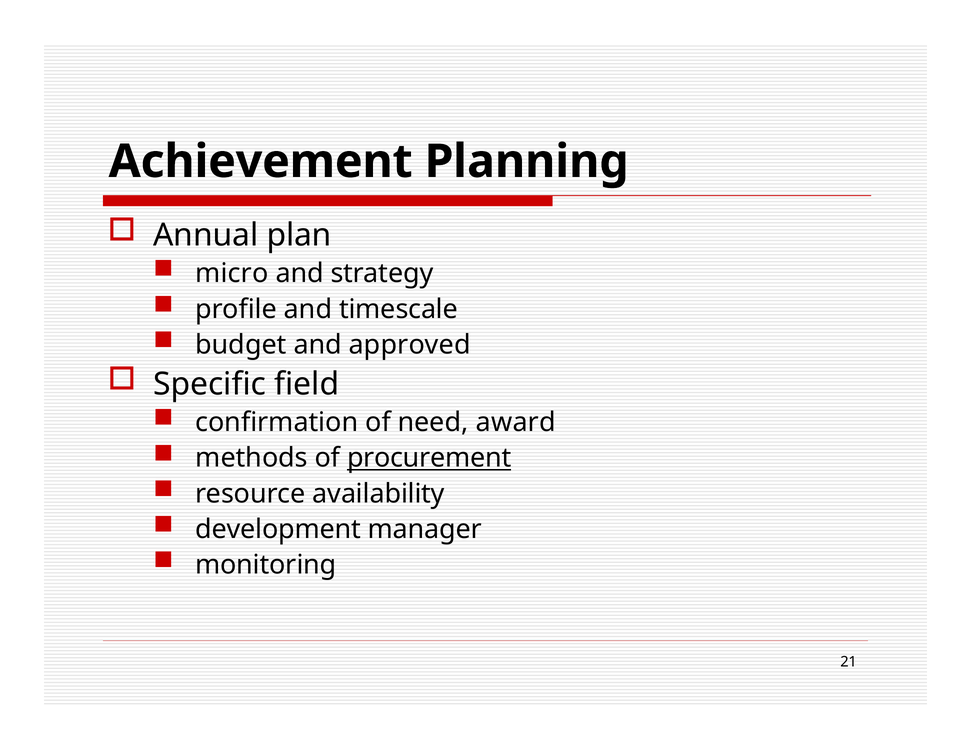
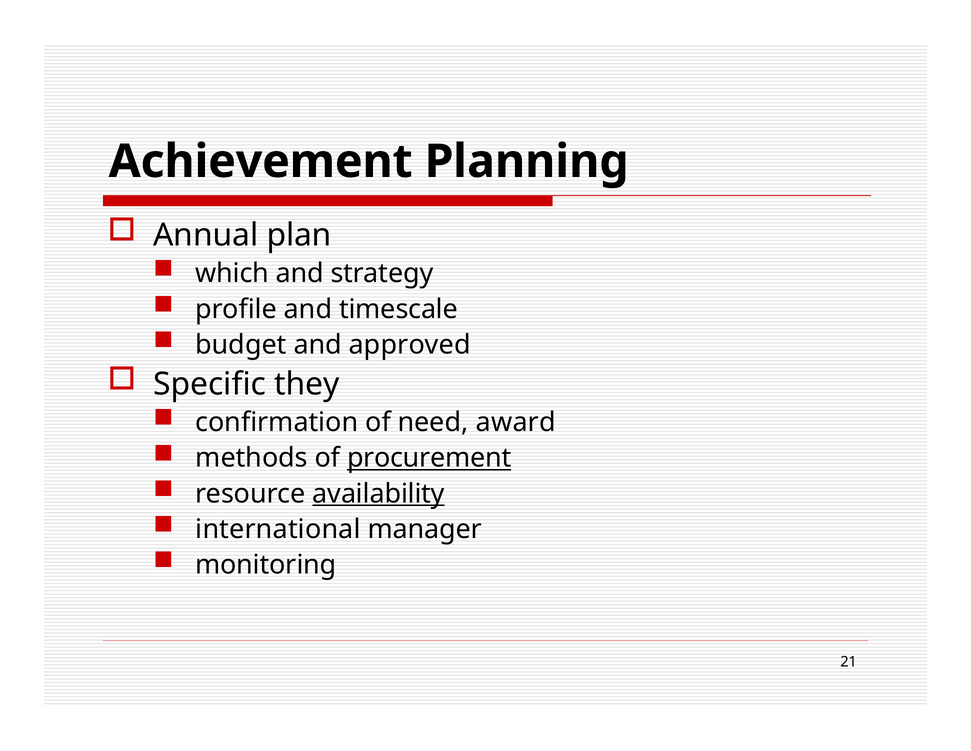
micro: micro -> which (232, 273)
field: field -> they (307, 384)
availability underline: none -> present (379, 493)
development: development -> international (278, 529)
